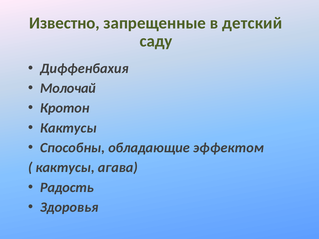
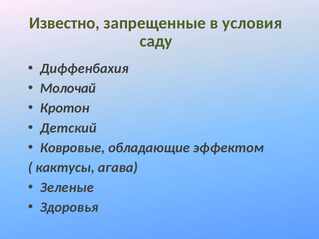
детский: детский -> условия (252, 23)
Кактусы: Кактусы -> Детский (68, 128)
Способны: Способны -> Ковровые (73, 148)
Радость: Радость -> Зеленые (67, 188)
